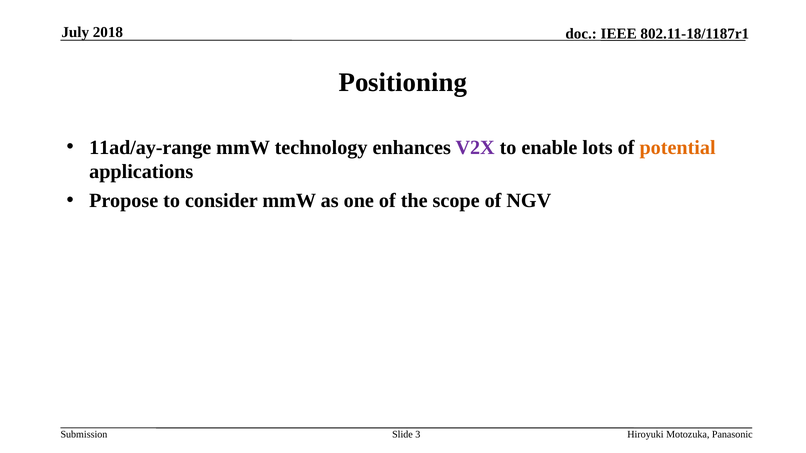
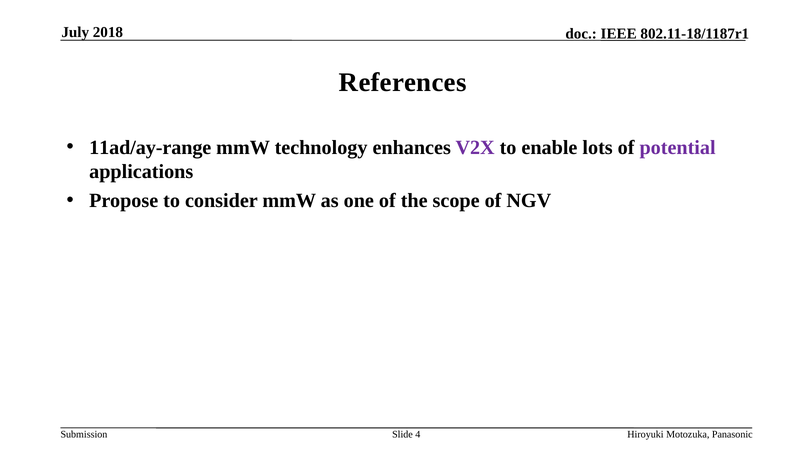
Positioning: Positioning -> References (403, 82)
potential colour: orange -> purple (678, 148)
3: 3 -> 4 (418, 435)
